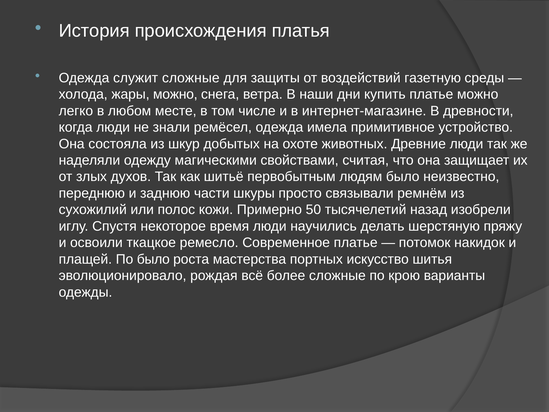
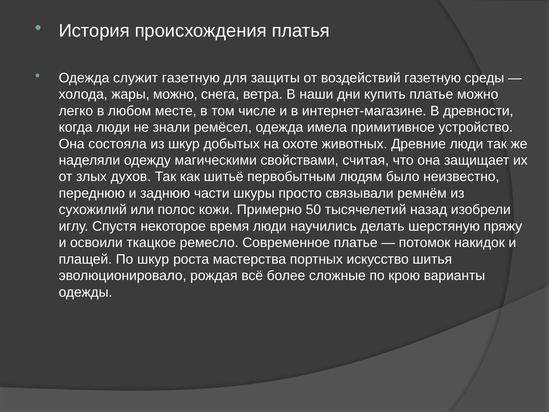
служит сложные: сложные -> газетную (191, 78)
По было: было -> шкур (153, 259)
